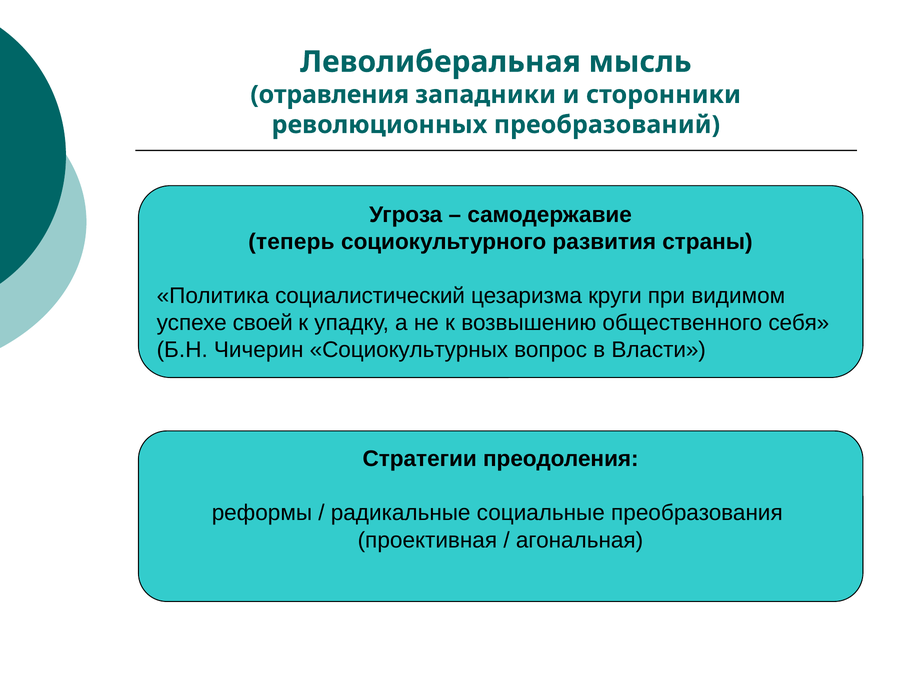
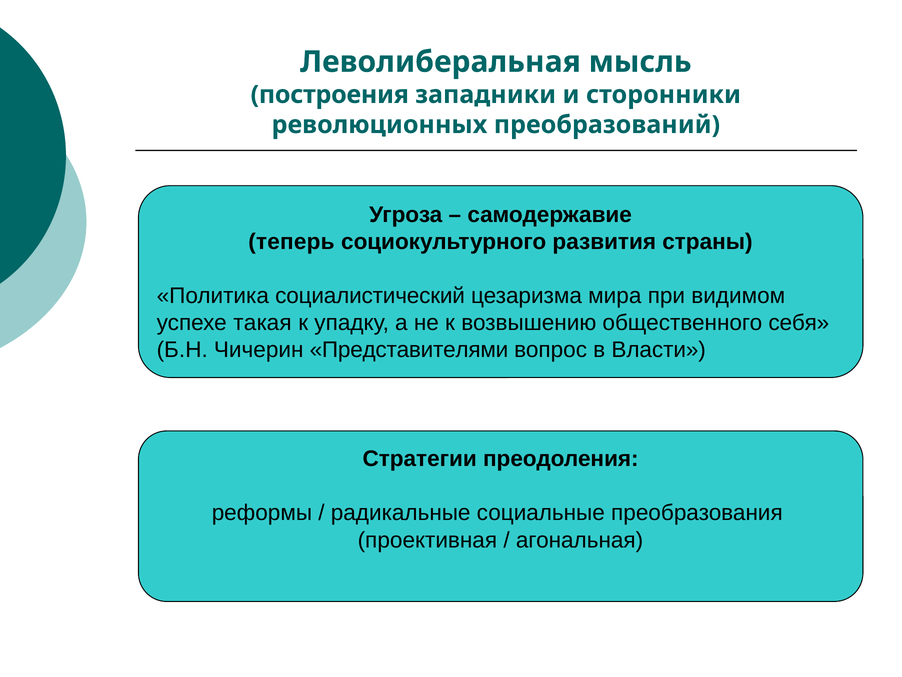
отравления: отравления -> построения (330, 95)
круги: круги -> мира (615, 296)
своей: своей -> такая (262, 323)
Социокультурных: Социокультурных -> Представителями (409, 350)
